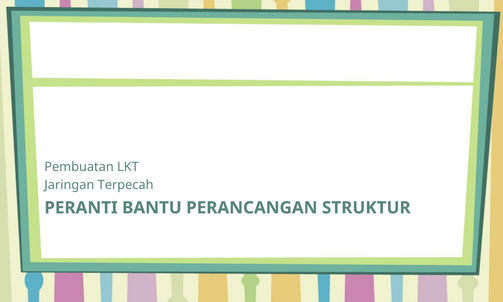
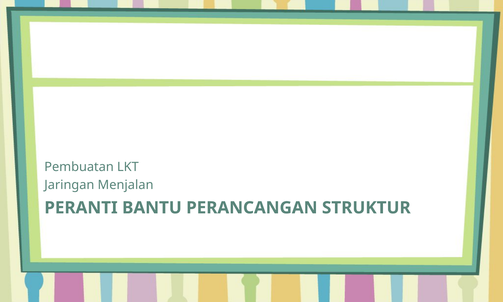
Terpecah: Terpecah -> Menjalan (126, 185)
